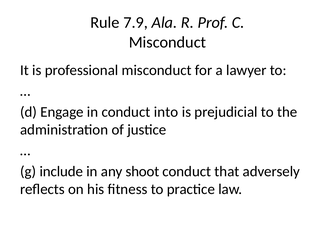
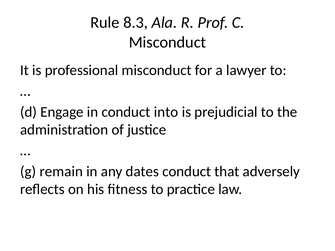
7.9: 7.9 -> 8.3 (136, 23)
include: include -> remain (61, 172)
shoot: shoot -> dates (142, 172)
